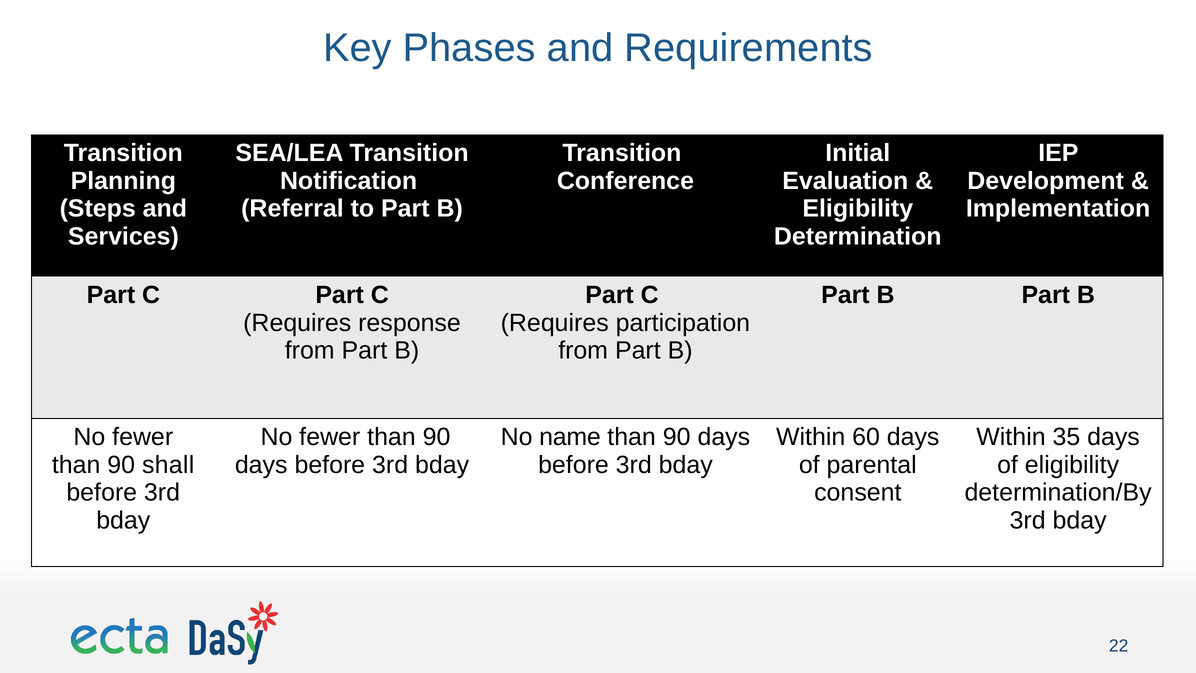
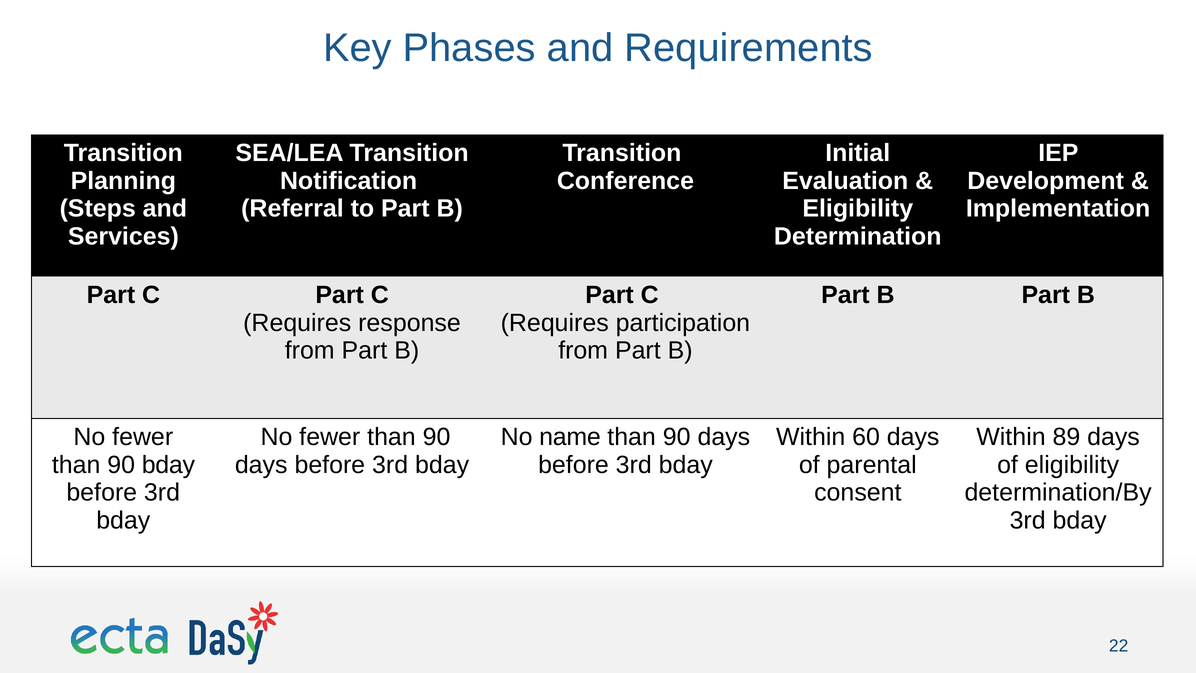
35: 35 -> 89 (1066, 437)
90 shall: shall -> bday (168, 465)
